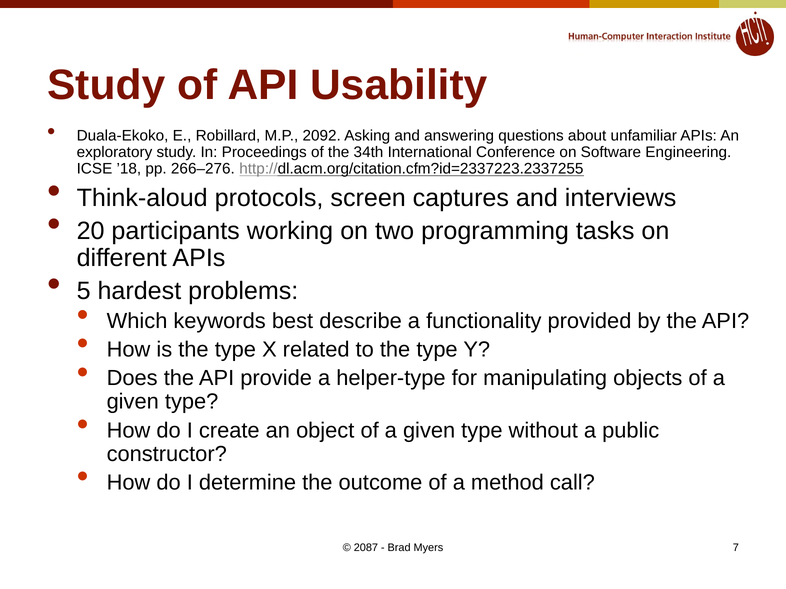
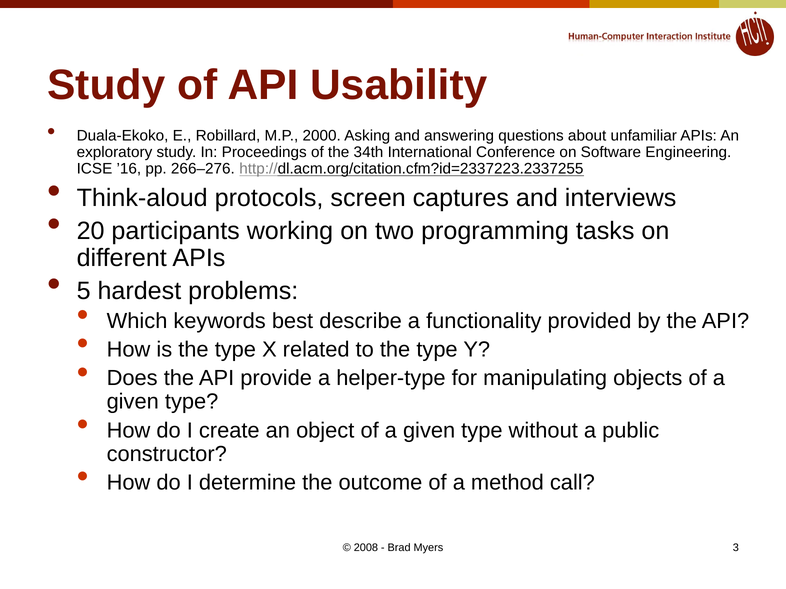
2092: 2092 -> 2000 (322, 136)
’18: ’18 -> ’16 (129, 169)
2087: 2087 -> 2008 (366, 548)
7: 7 -> 3 (736, 548)
